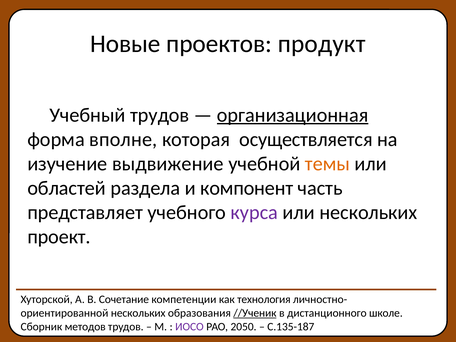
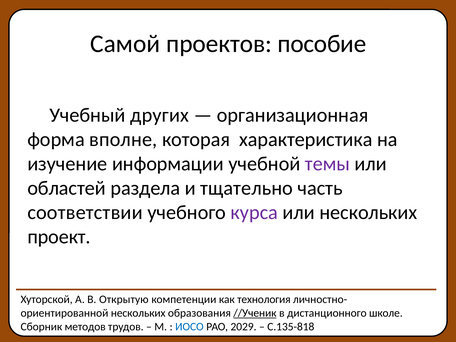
Новые: Новые -> Самой (125, 44)
продукт: продукт -> пособие (322, 44)
Учебный трудов: трудов -> других (160, 115)
организационная underline: present -> none (293, 115)
осуществляется: осуществляется -> характеристика (306, 139)
выдвижение: выдвижение -> информации (168, 164)
темы colour: orange -> purple (327, 164)
компонент: компонент -> тщательно (247, 188)
представляет: представляет -> соответствии (85, 212)
Сочетание: Сочетание -> Открытую (124, 299)
ИОСО colour: purple -> blue (189, 327)
2050: 2050 -> 2029 (244, 327)
С.135-187: С.135-187 -> С.135-818 (291, 327)
